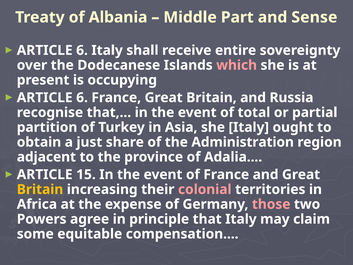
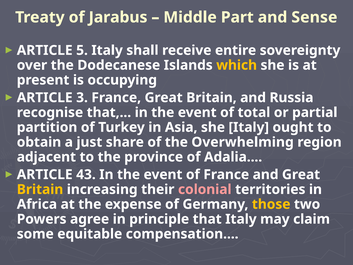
Albania: Albania -> Jarabus (118, 17)
6: 6 -> 5 (82, 50)
which colour: pink -> yellow (237, 65)
6: 6 -> 3 (82, 98)
Administration: Administration -> Overwhelming (243, 142)
15: 15 -> 43 (86, 174)
those colour: pink -> yellow (271, 204)
